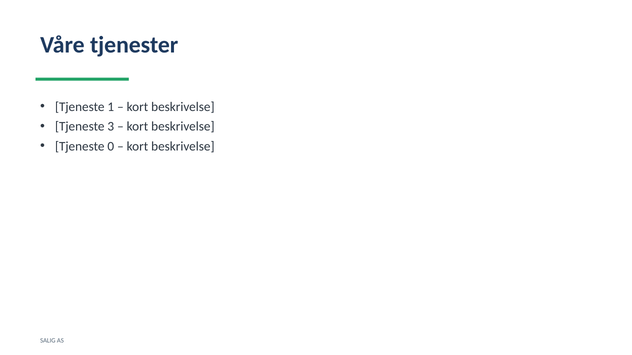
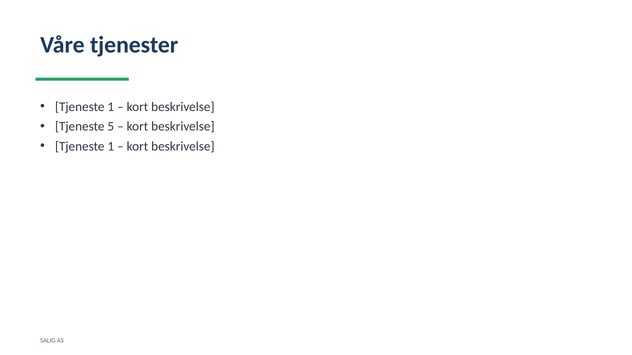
3: 3 -> 5 (111, 127)
0: 0 -> 1 (111, 147)
